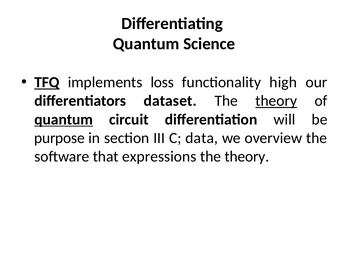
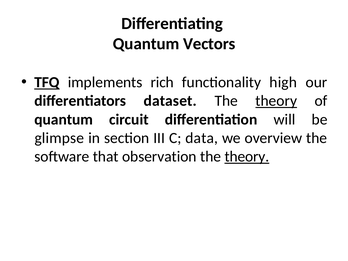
Science: Science -> Vectors (209, 44)
loss: loss -> rich (162, 82)
quantum underline: present -> none (64, 119)
purpose: purpose -> glimpse (59, 138)
expressions: expressions -> observation (159, 157)
theory underline: none -> present (247, 157)
